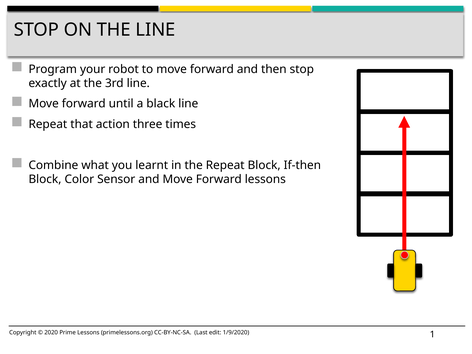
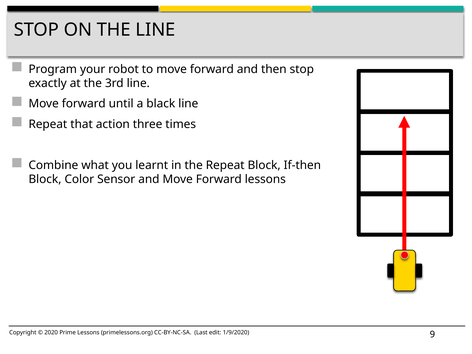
1: 1 -> 9 (432, 335)
